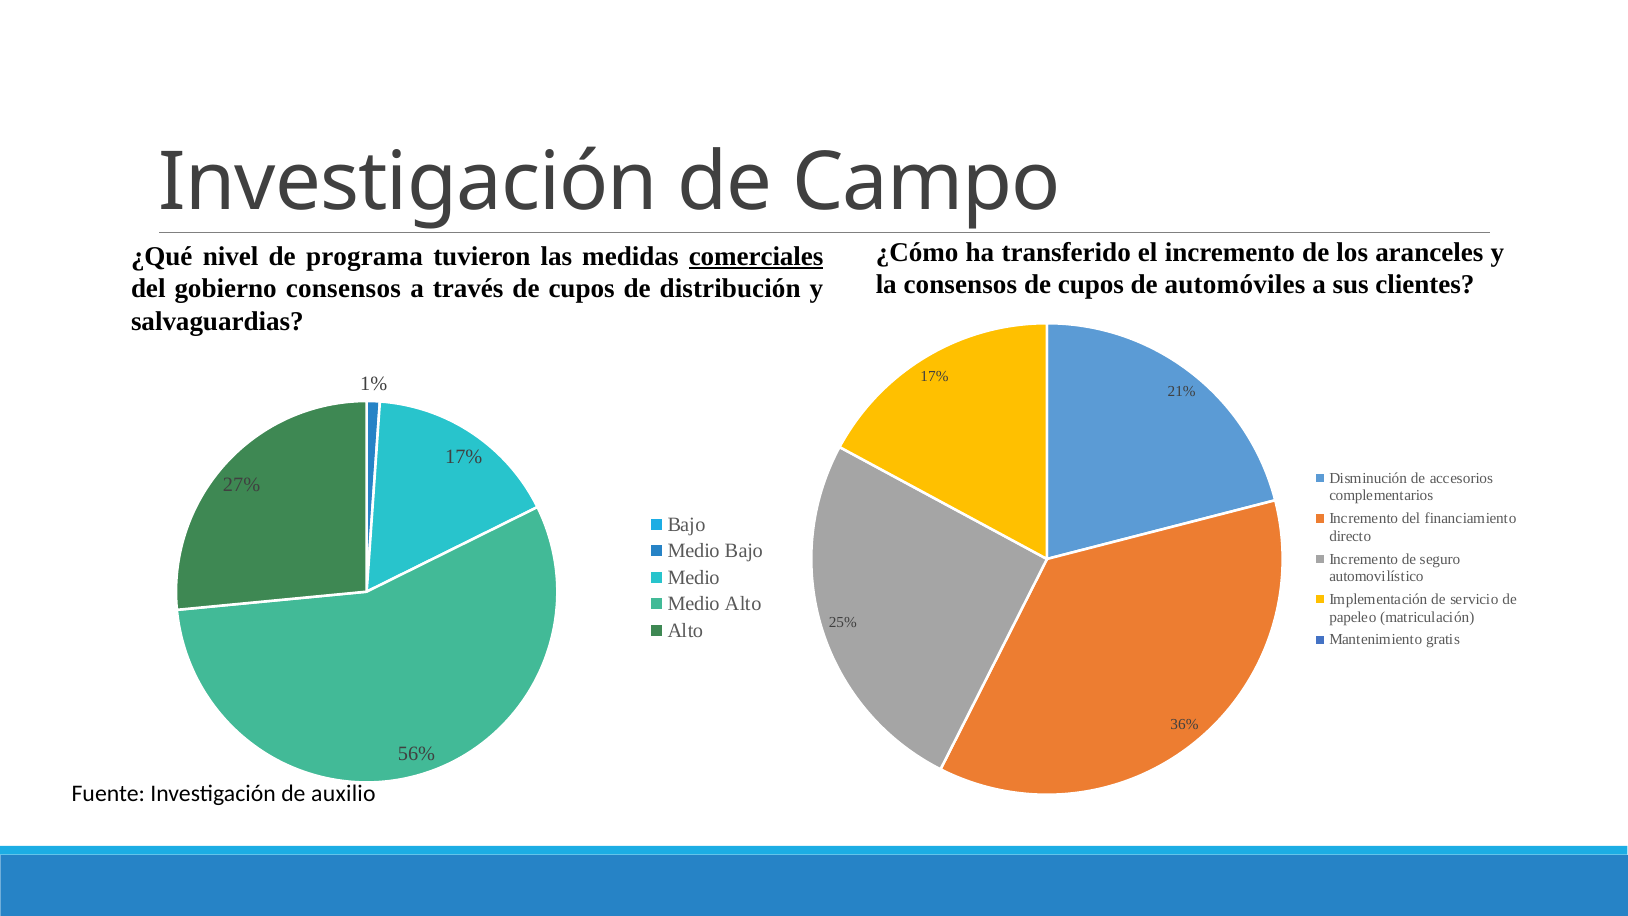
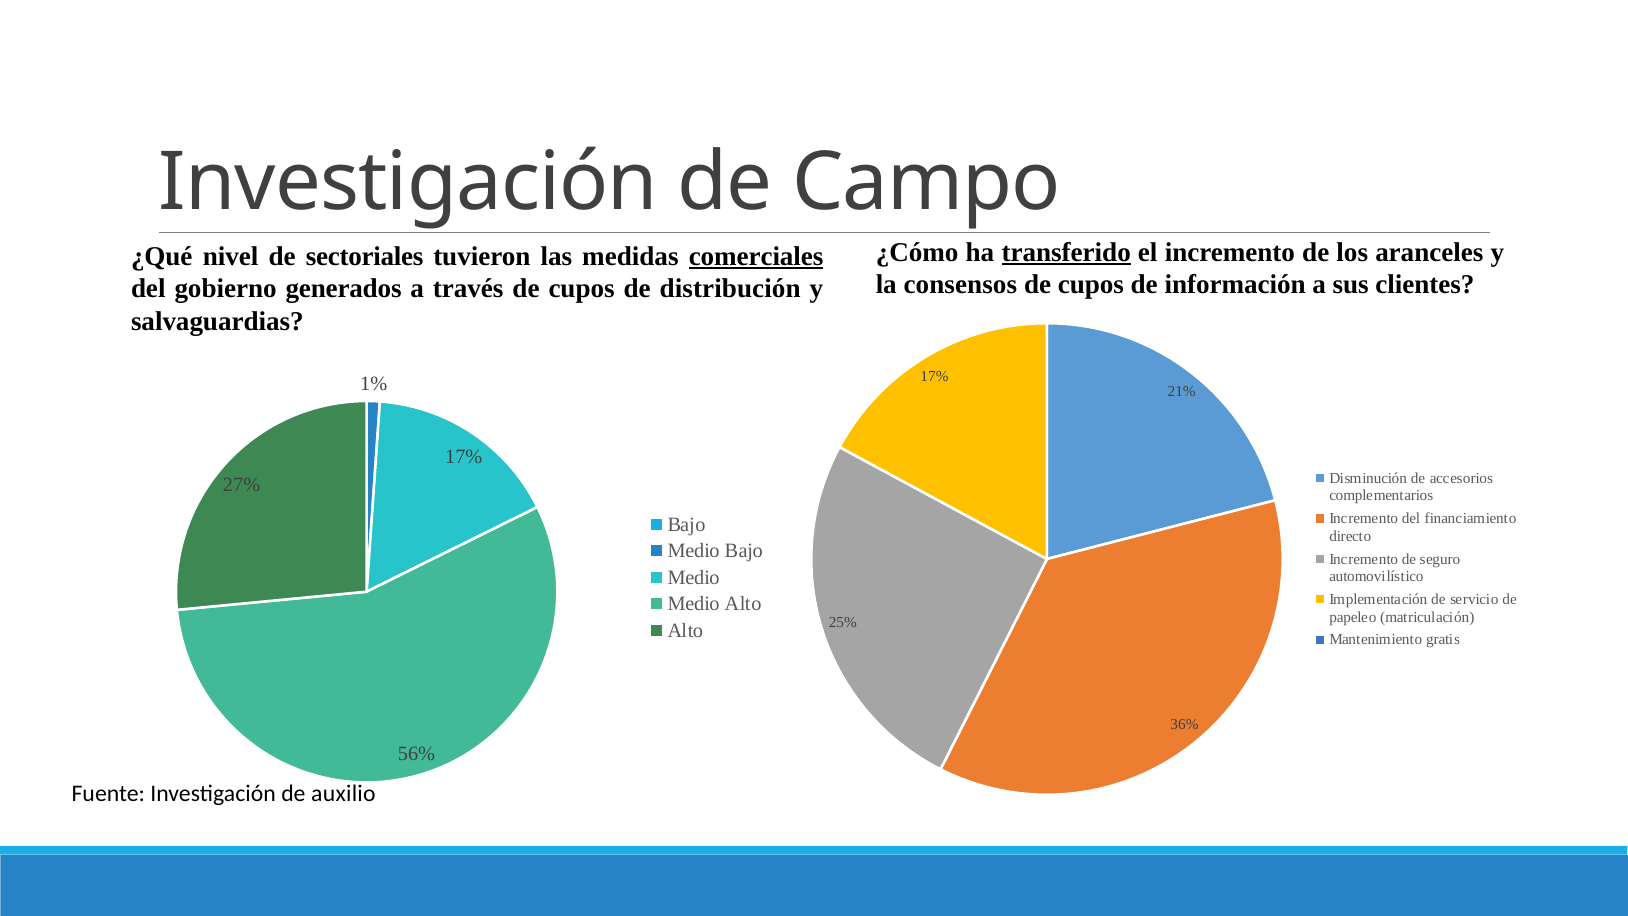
transferido underline: none -> present (1066, 252)
programa: programa -> sectoriales (365, 256)
automóviles: automóviles -> información (1235, 285)
gobierno consensos: consensos -> generados (344, 289)
